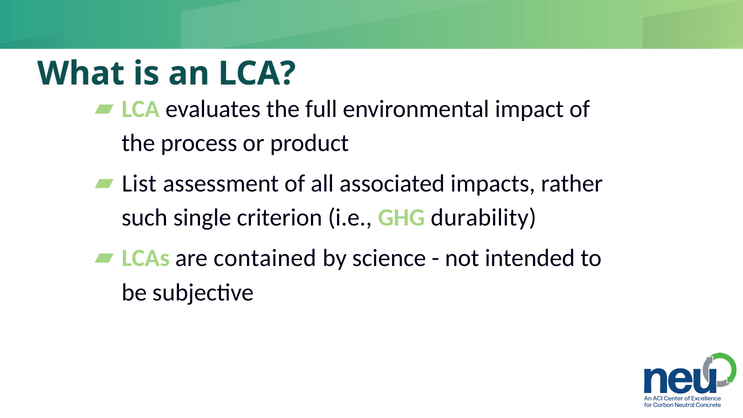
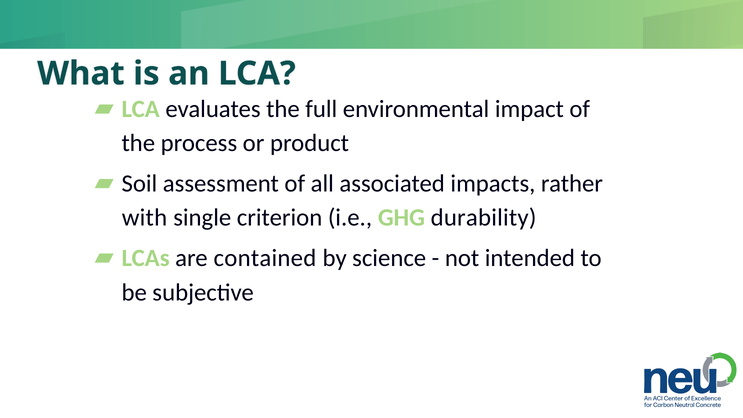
List: List -> Soil (139, 184)
such: such -> with (144, 218)
